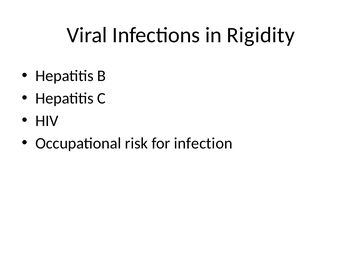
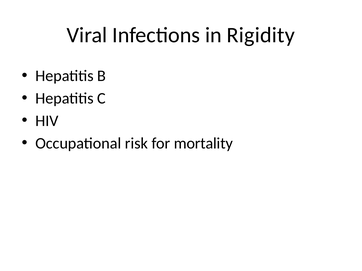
infection: infection -> mortality (203, 144)
